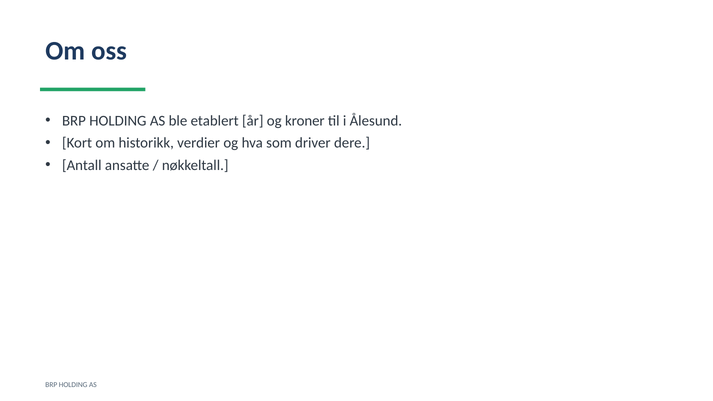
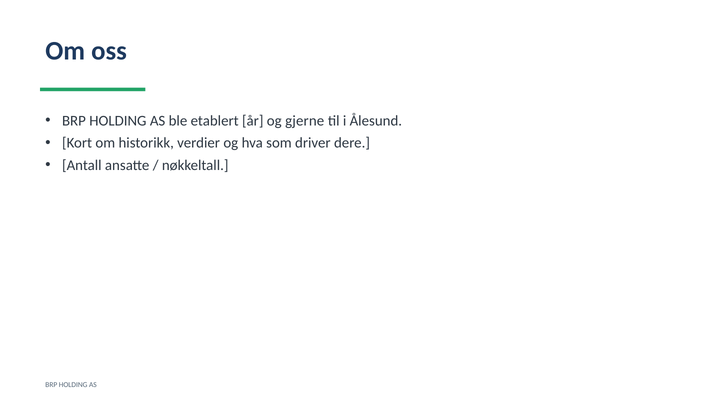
kroner: kroner -> gjerne (305, 121)
